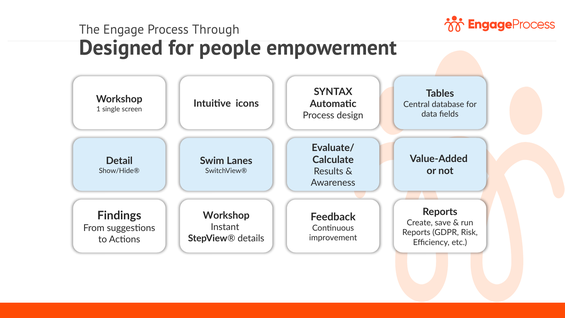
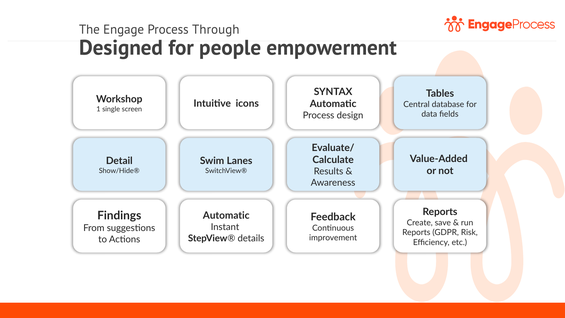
Workshop: Workshop -> Automatic (226, 215)
